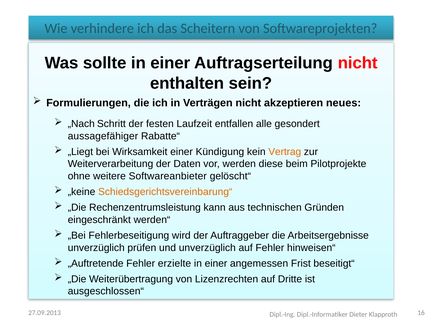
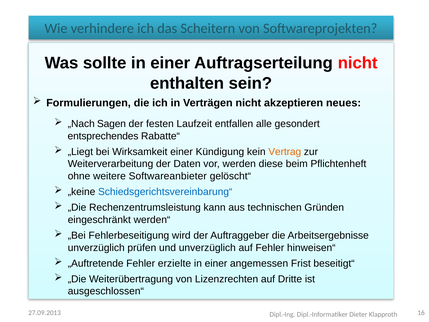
Schritt: Schritt -> Sagen (111, 124)
aussagefähiger: aussagefähiger -> entsprechendes (103, 136)
Pilotprojekte: Pilotprojekte -> Pflichtenheft (338, 164)
Schiedsgerichtsvereinbarung“ colour: orange -> blue (165, 192)
